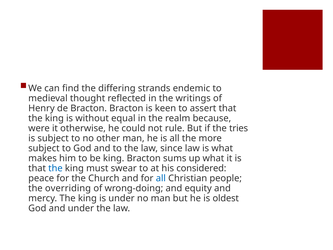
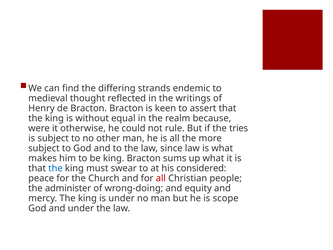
all colour: blue -> red (161, 178)
overriding: overriding -> administer (68, 188)
oldest: oldest -> scope (226, 198)
